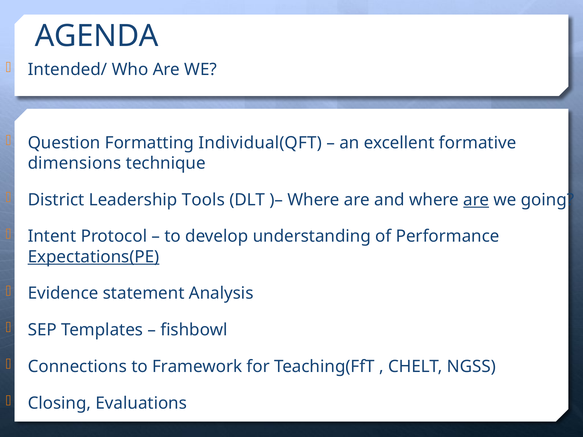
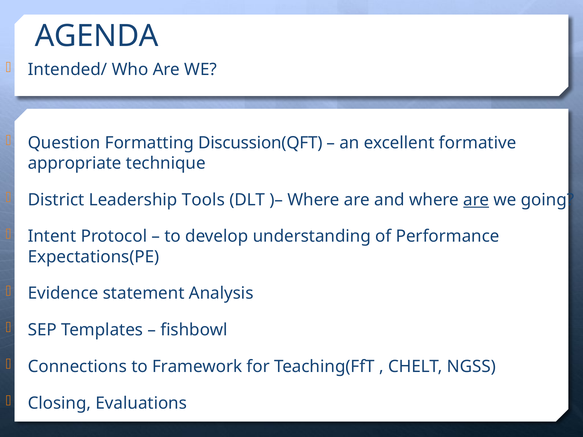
Individual(QFT: Individual(QFT -> Discussion(QFT (260, 143)
dimensions: dimensions -> appropriate (75, 163)
Expectations(PE underline: present -> none (94, 257)
